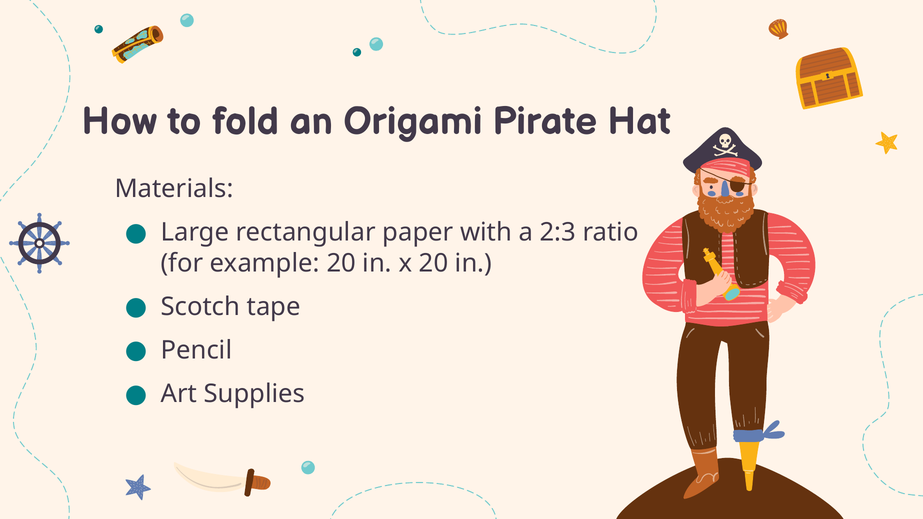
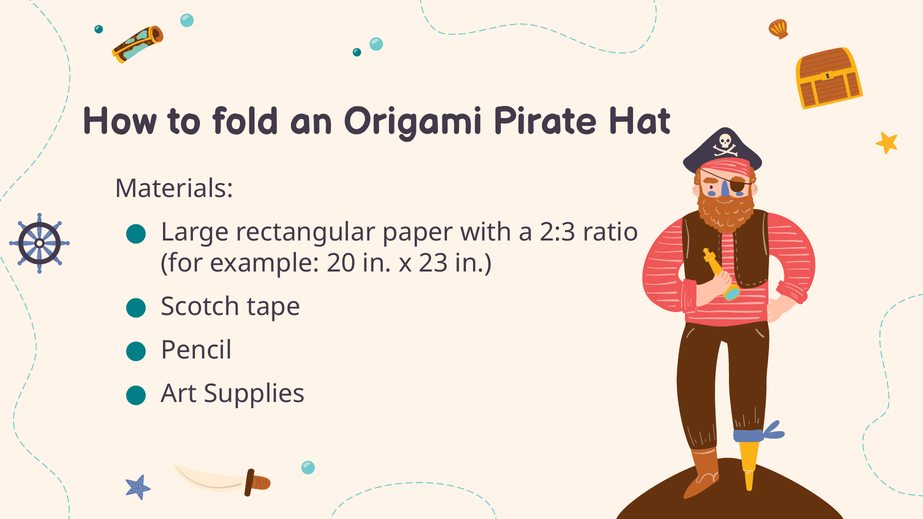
x 20: 20 -> 23 (434, 263)
